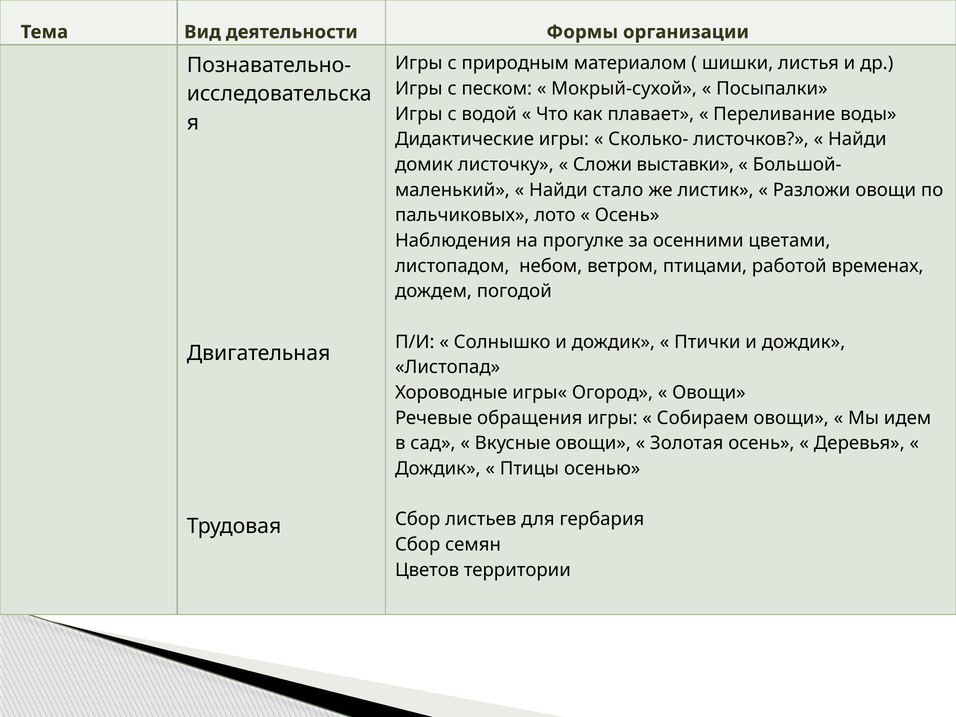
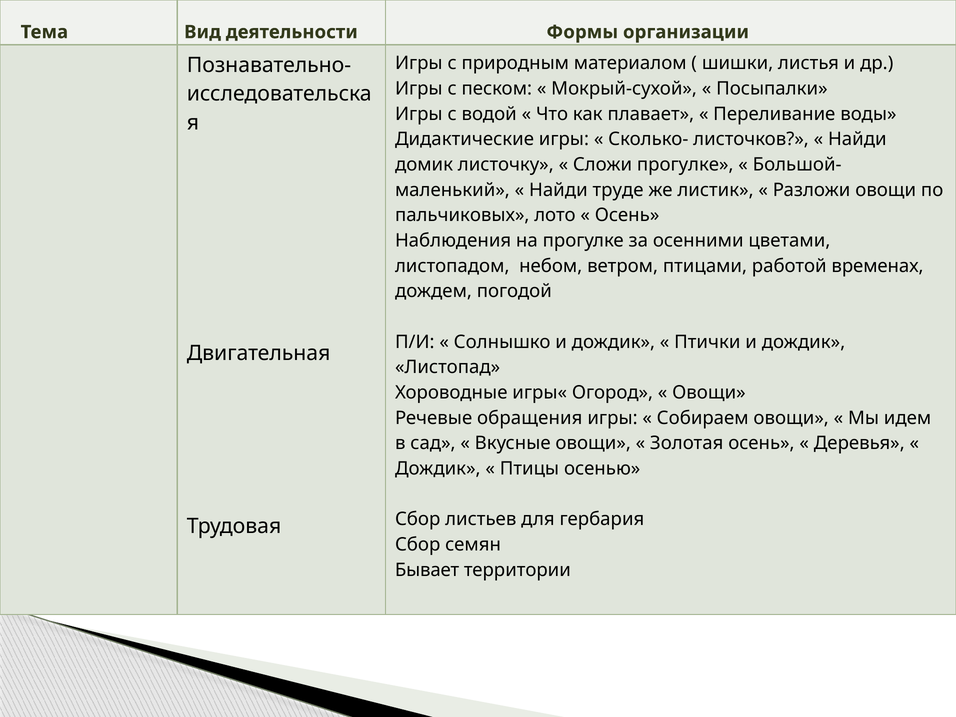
Сложи выставки: выставки -> прогулке (685, 165)
стало: стало -> труде (618, 190)
Цветов: Цветов -> Бывает (427, 570)
